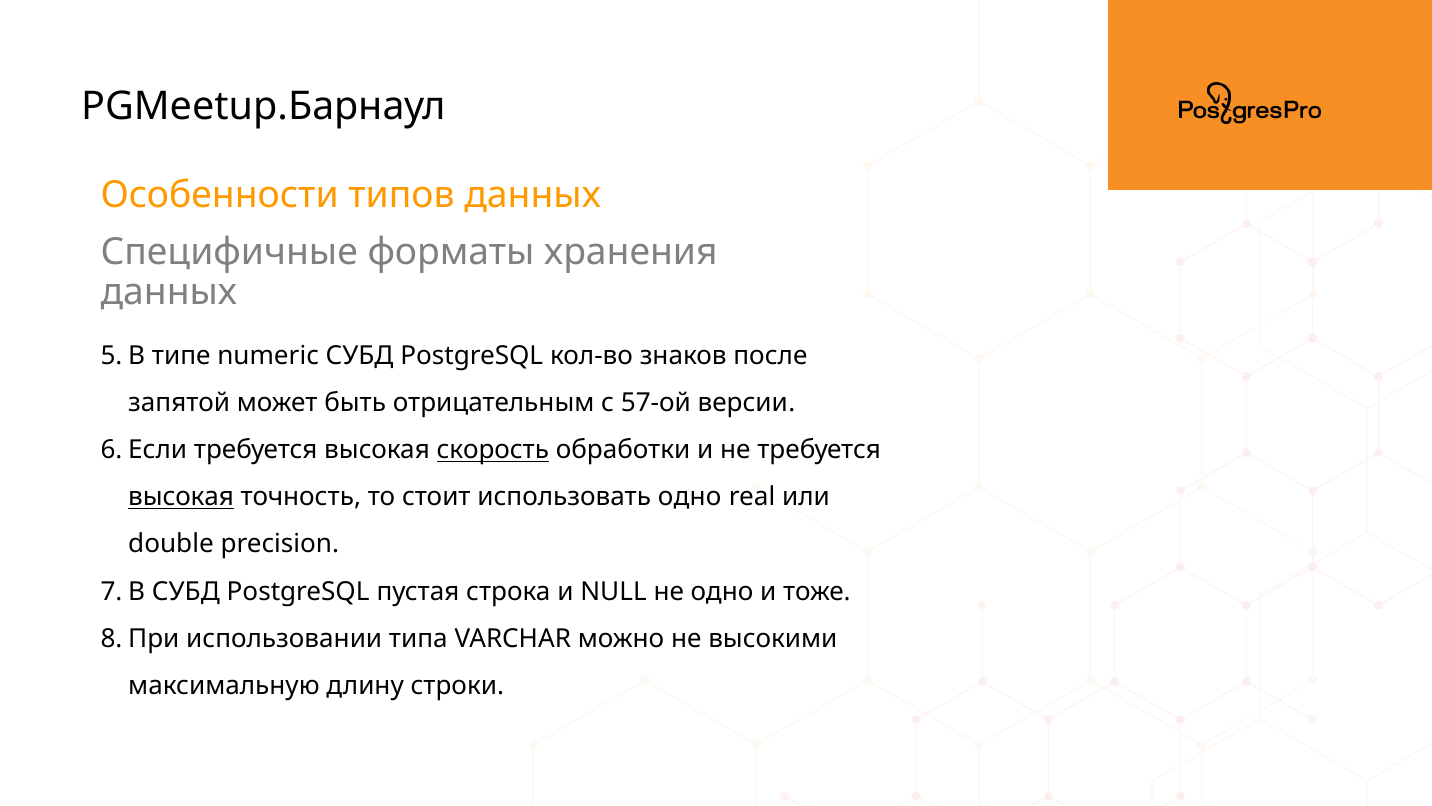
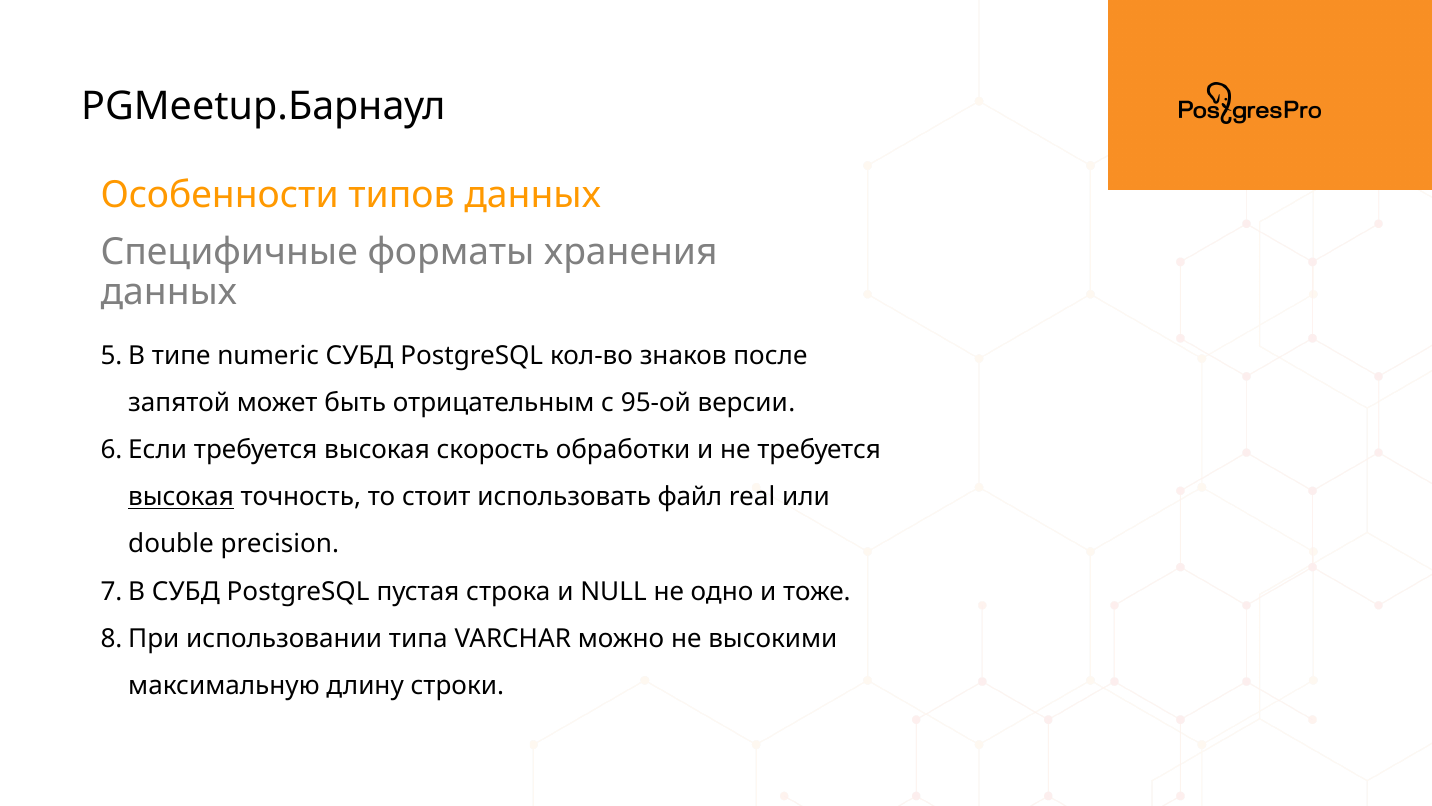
57-ой: 57-ой -> 95-ой (656, 403)
скорость underline: present -> none (493, 450)
использовать одно: одно -> файл (690, 497)
